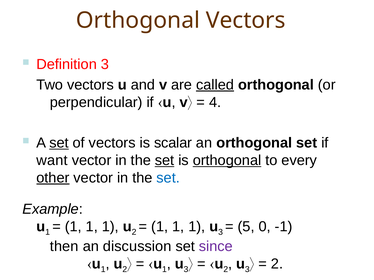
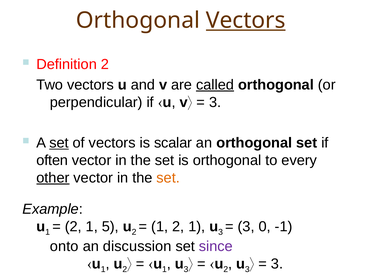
Vectors underline: none -> present (246, 20)
Definition 3: 3 -> 2 (105, 65)
4: 4 -> 3 (215, 102)
want: want -> often (52, 161)
set underline: present -> none (165, 161)
orthogonal underline: present -> none (227, 161)
set colour: blue -> orange (168, 178)
1: 1 -> 2 (73, 227)
1: 1 -> 5 (110, 227)
1: 1 -> 2 (178, 227)
5: 5 -> 3 (246, 227)
then: then -> onto (64, 247)
2: 2 -> 3 (277, 264)
